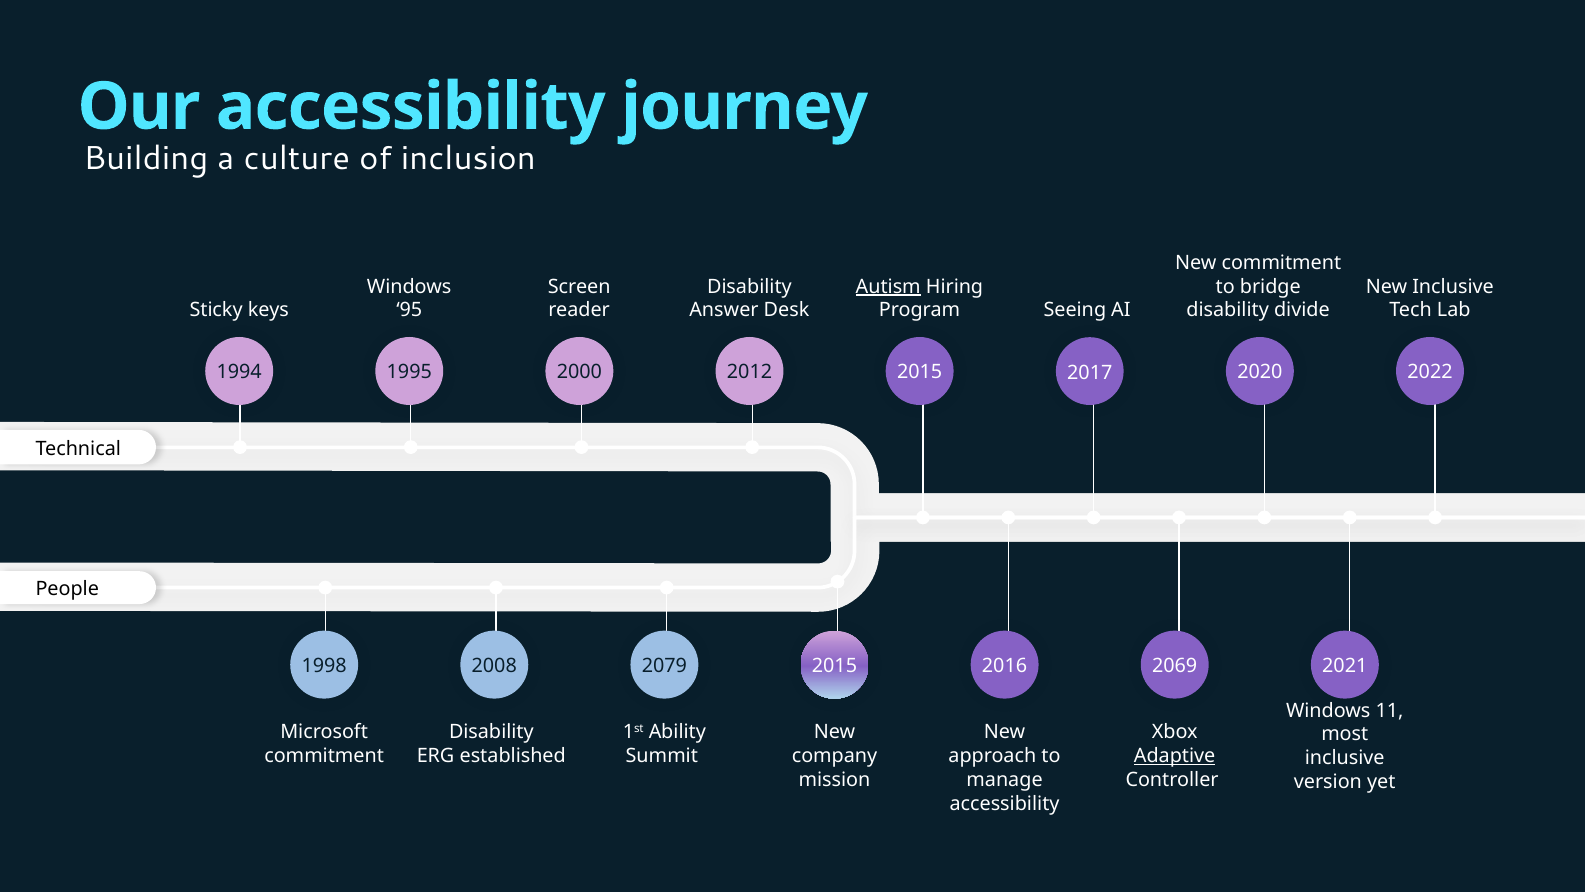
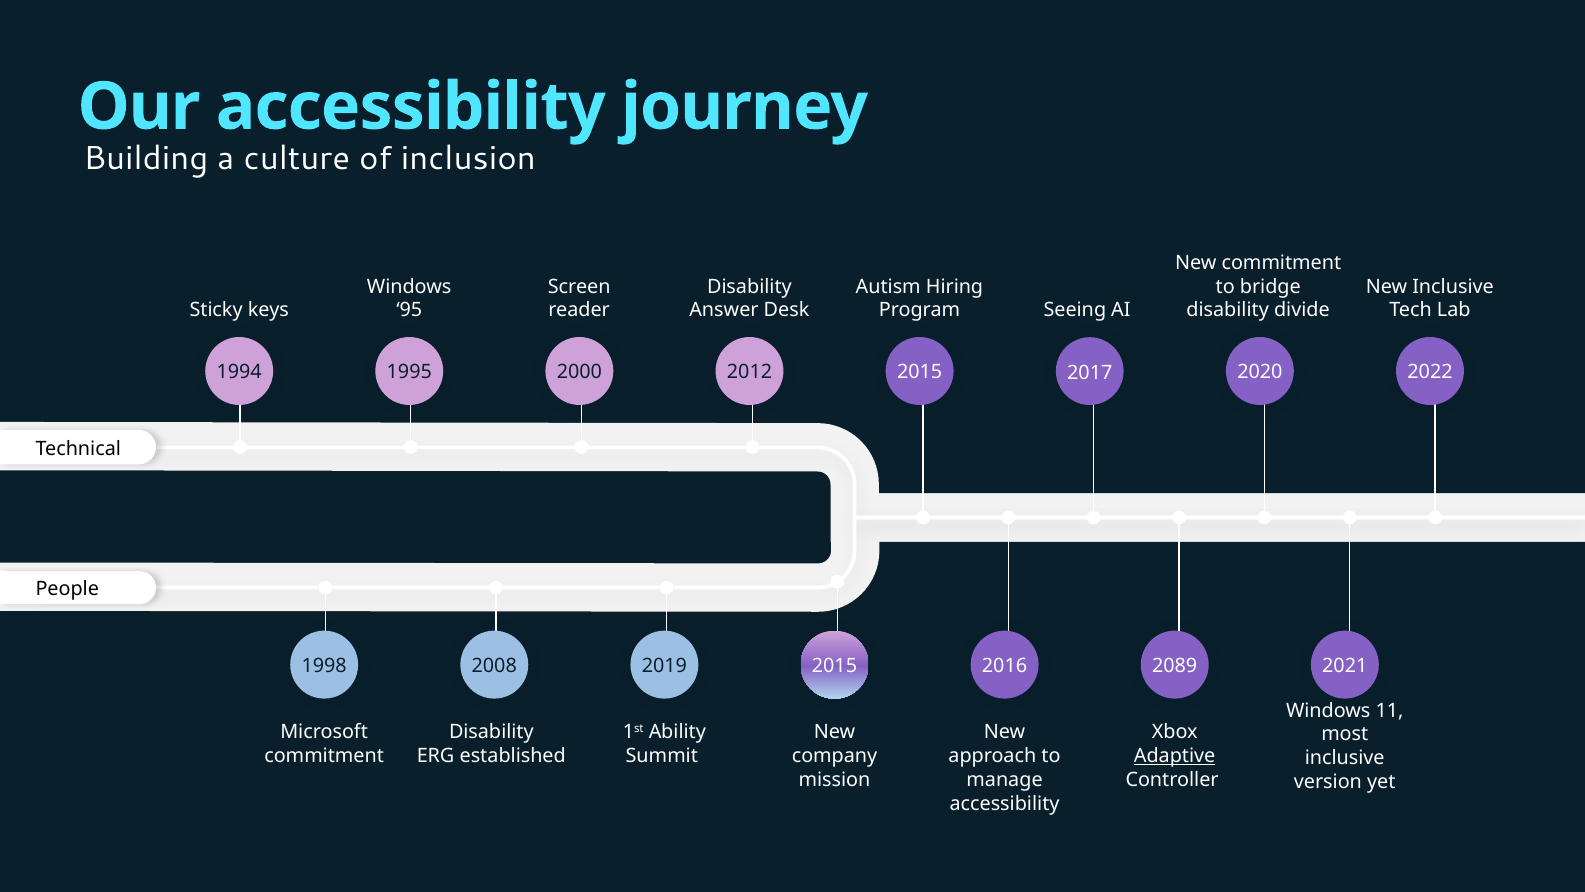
Autism underline: present -> none (888, 286)
2079: 2079 -> 2019 (664, 666)
2069: 2069 -> 2089 (1175, 666)
